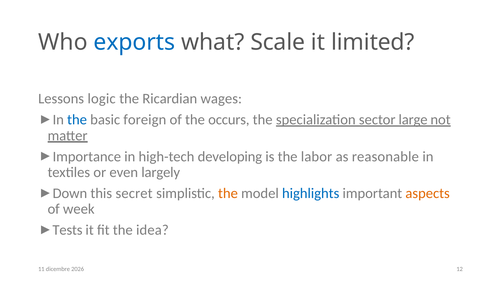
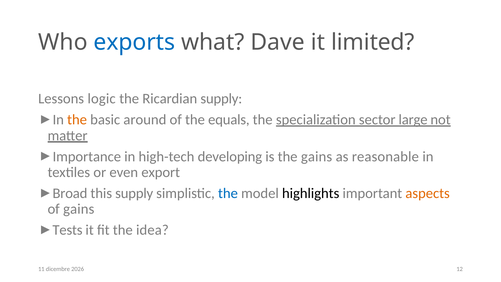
Scale: Scale -> Dave (278, 42)
Ricardian wages: wages -> supply (221, 99)
the colour: blue -> orange (77, 120)
foreign: foreign -> around (145, 120)
occurs: occurs -> equals (229, 120)
the labor: labor -> gains (317, 156)
largely: largely -> export (161, 172)
Down: Down -> Broad (70, 193)
this secret: secret -> supply (134, 193)
the colour: orange -> blue (228, 193)
highlights colour: blue -> black (311, 193)
of week: week -> gains (79, 209)
